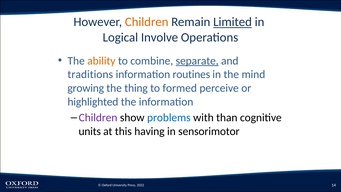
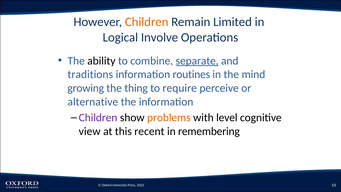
Limited underline: present -> none (233, 22)
ability colour: orange -> black (101, 61)
formed: formed -> require (180, 88)
highlighted: highlighted -> alternative (93, 102)
problems colour: blue -> orange (169, 118)
than: than -> level (227, 118)
units: units -> view (90, 131)
having: having -> recent (149, 131)
sensorimotor: sensorimotor -> remembering (209, 131)
